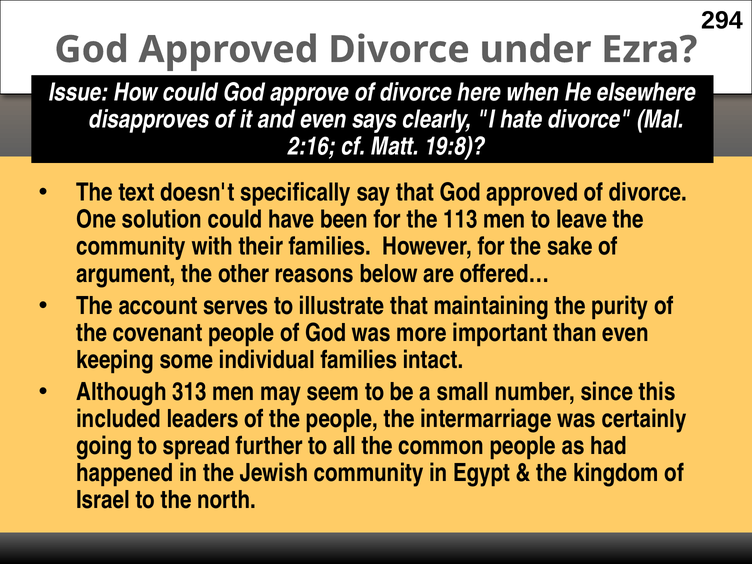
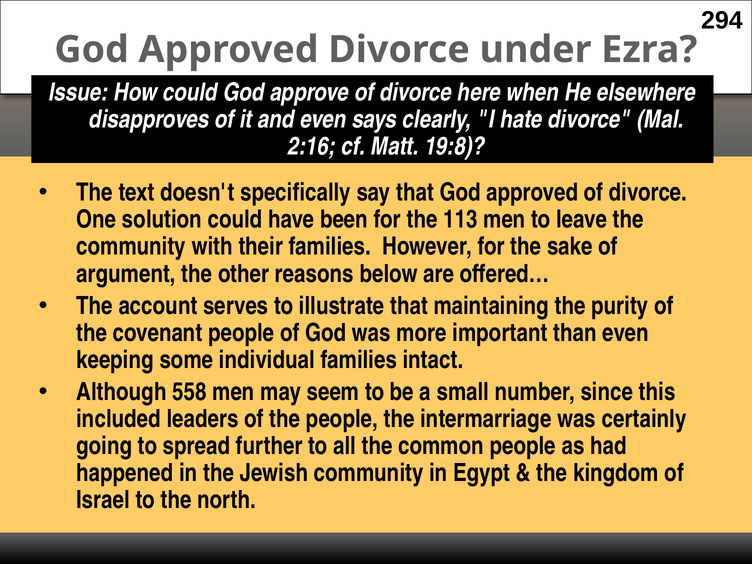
313: 313 -> 558 (189, 392)
